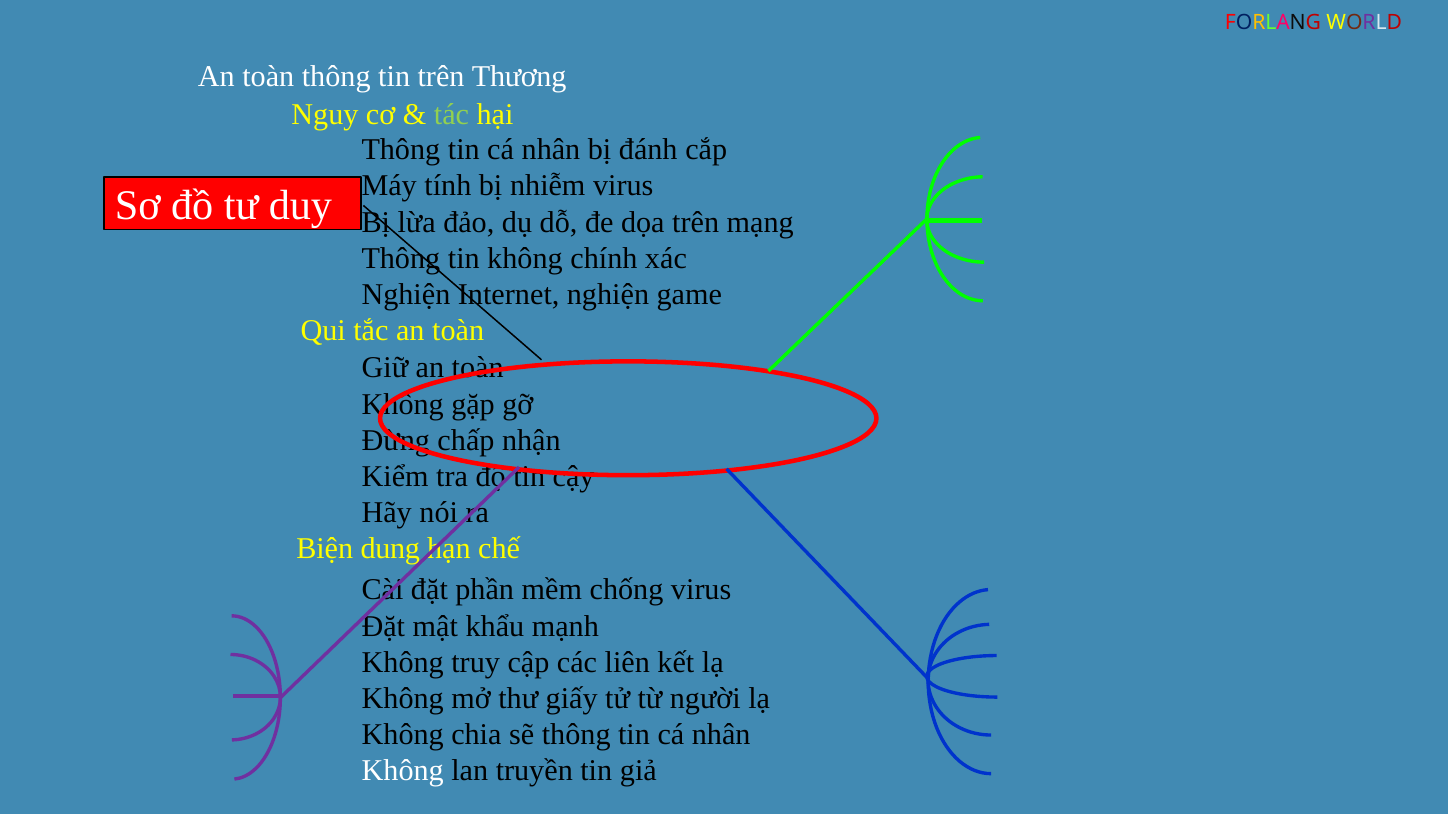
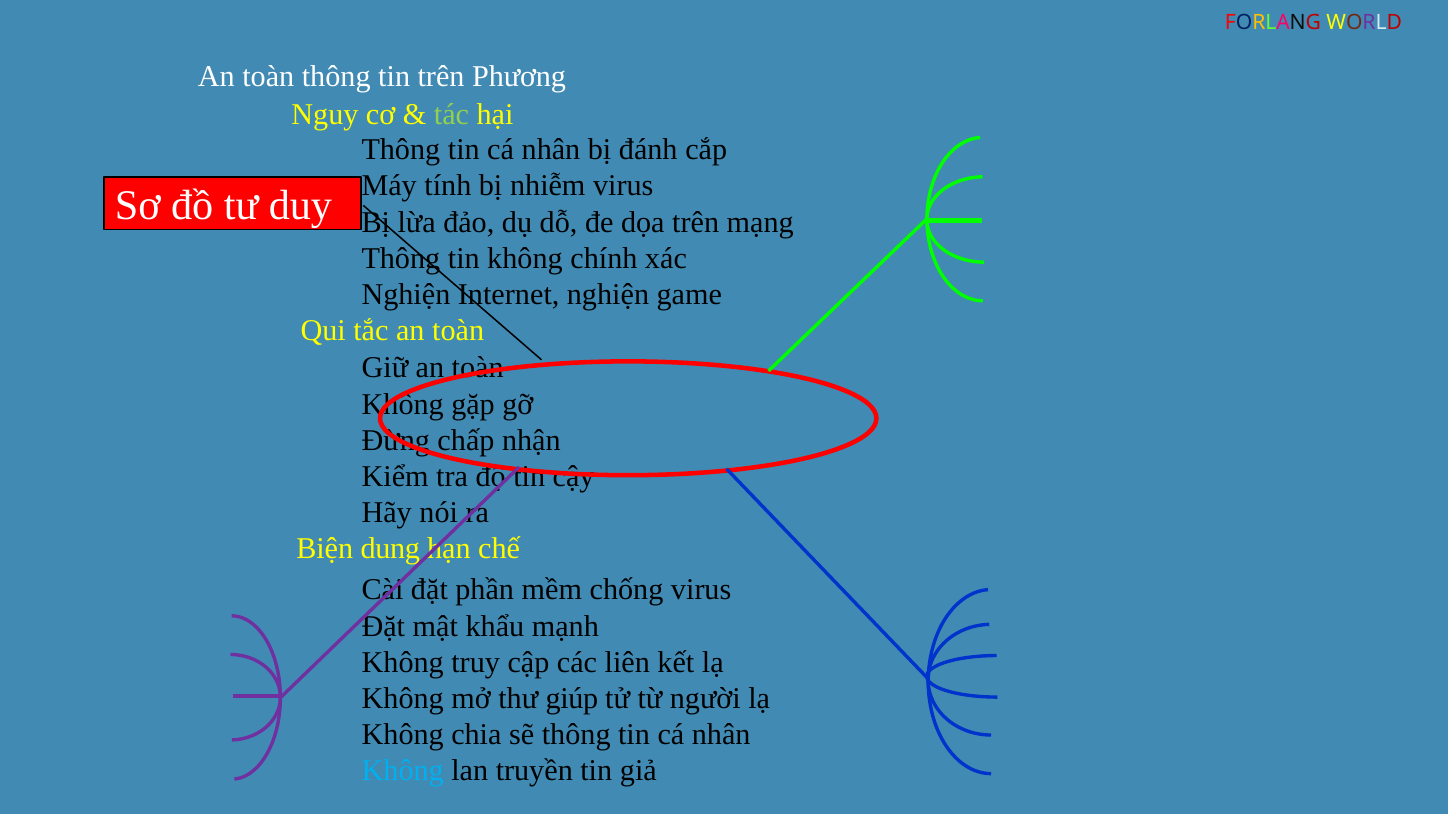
Thương: Thương -> Phương (519, 76)
giấy: giấy -> giúp (572, 699)
Không colour: white -> light blue (403, 771)
